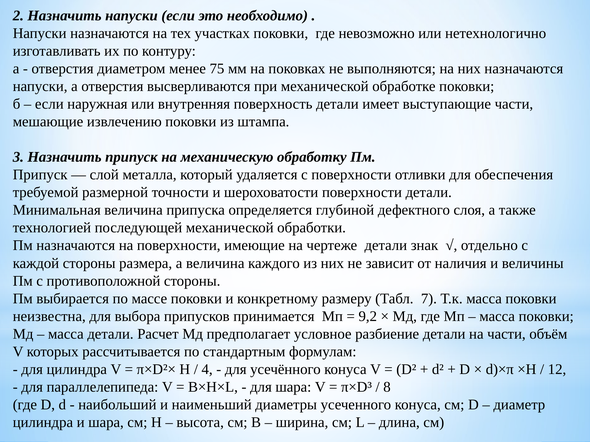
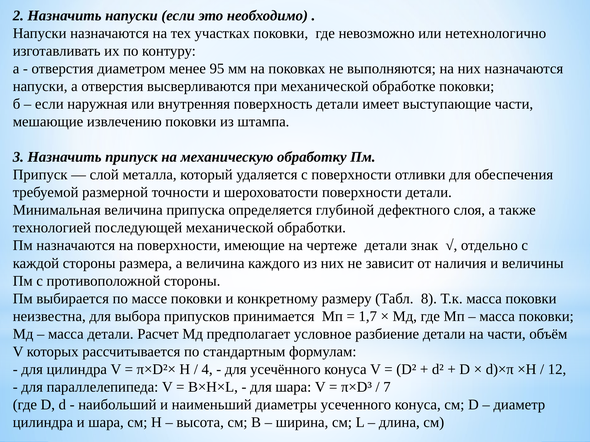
75: 75 -> 95 (217, 69)
7: 7 -> 8 (429, 299)
9,2: 9,2 -> 1,7 (368, 317)
8: 8 -> 7 (387, 387)
